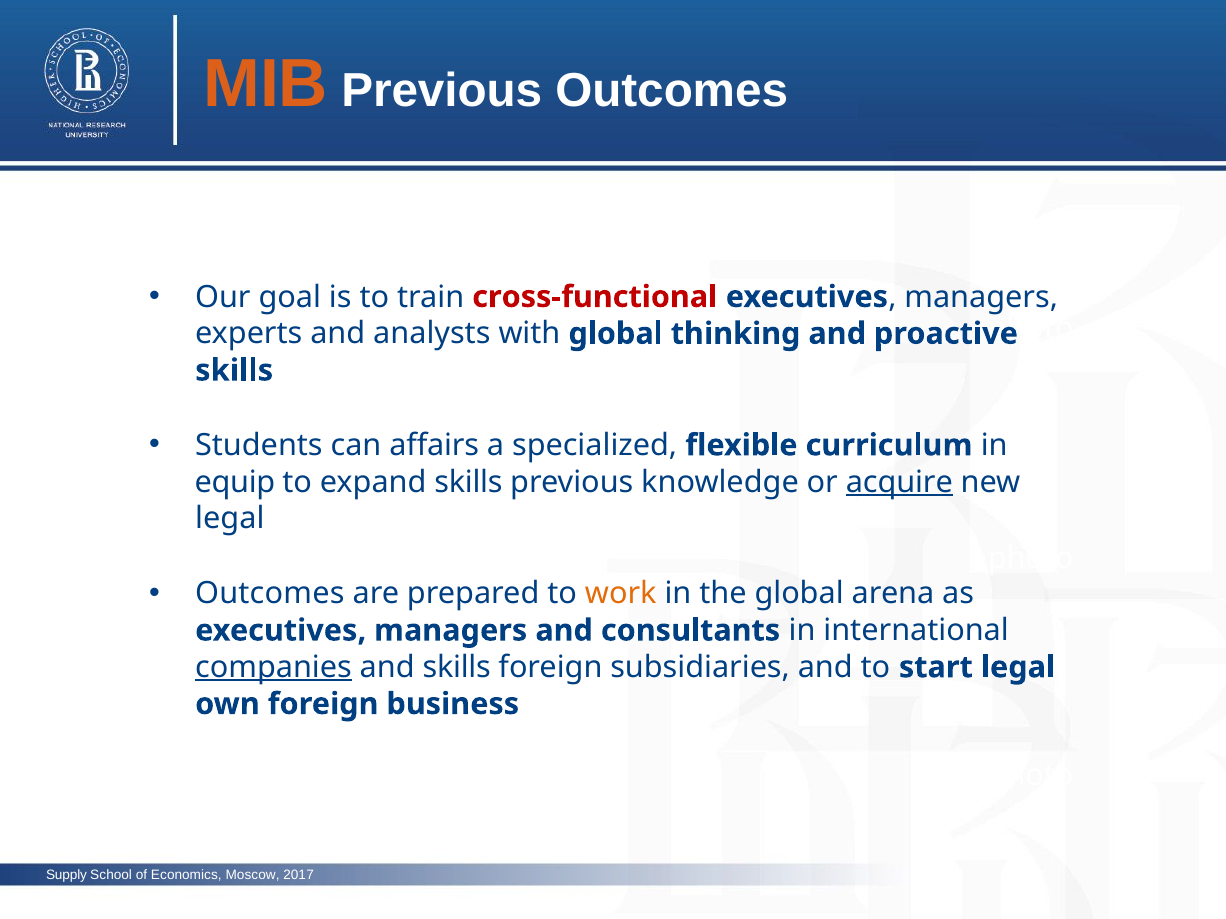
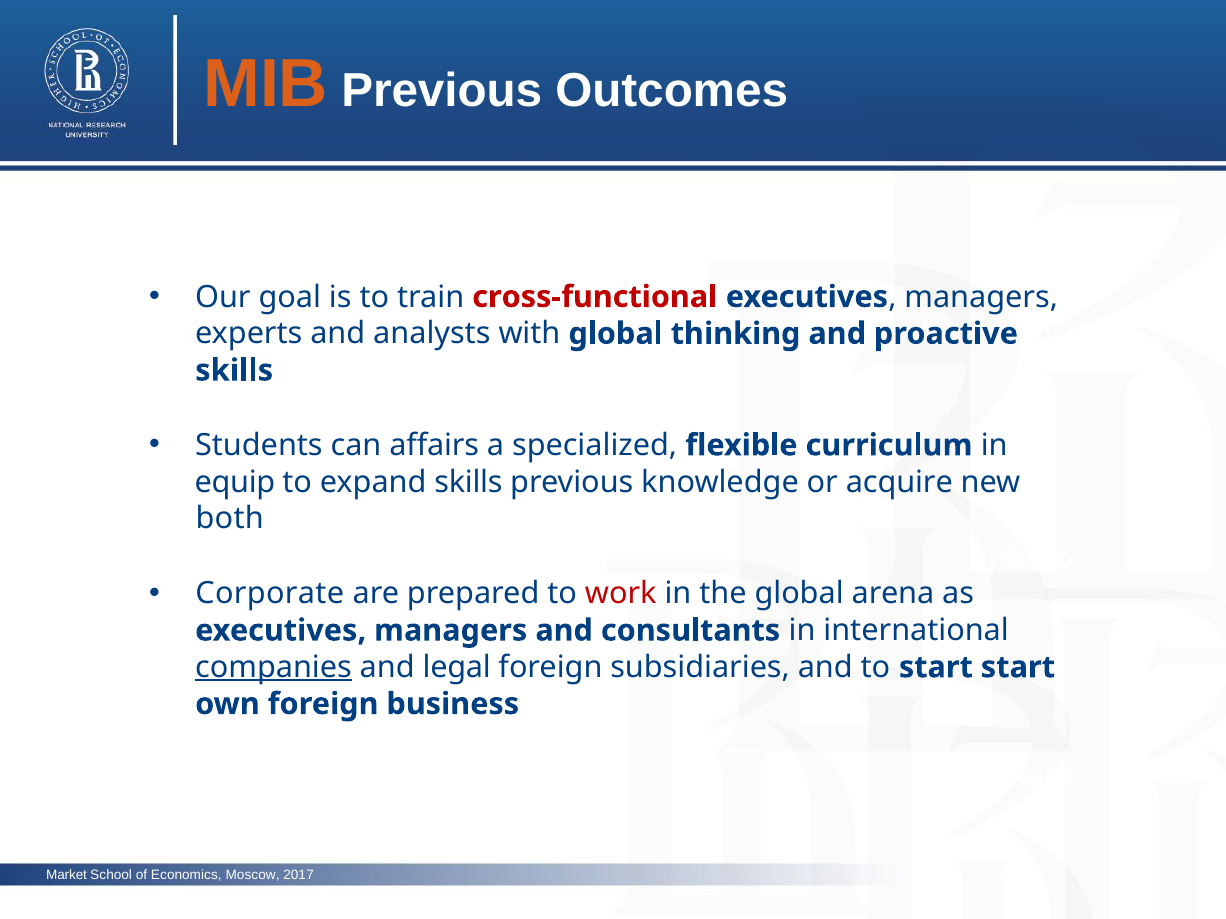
acquire underline: present -> none (899, 482)
legal: legal -> both (230, 519)
Outcomes: Outcomes -> Corporate (270, 594)
work colour: orange -> red (621, 594)
and skills: skills -> legal (457, 668)
start legal: legal -> start (1018, 668)
Supply: Supply -> Market (67, 875)
